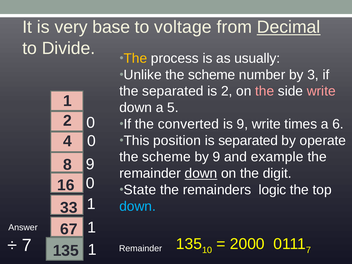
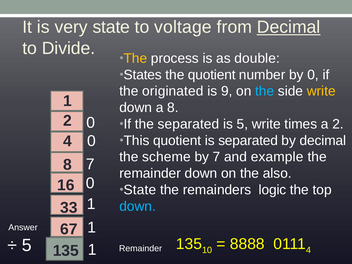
very base: base -> state (111, 27)
usually: usually -> double (257, 58)
Unlike: Unlike -> States (143, 75)
scheme: scheme -> quotient (212, 75)
by 3: 3 -> 0 (313, 75)
the separated: separated -> originated (173, 91)
is 2: 2 -> 9 (227, 91)
the colour: pink -> light blue (265, 91)
write colour: pink -> yellow (321, 91)
a 5: 5 -> 8 (173, 108)
the converted: converted -> separated (188, 124)
is 9: 9 -> 5 (242, 124)
a 6: 6 -> 2 (338, 124)
This position: position -> quotient (177, 141)
by operate: operate -> decimal (323, 141)
by 9: 9 -> 7 (217, 157)
8 9: 9 -> 7 (90, 164)
down underline: present -> none (201, 173)
digit: digit -> also (277, 173)
2000: 2000 -> 8888 (247, 244)
7: 7 -> 4 (308, 250)
7: 7 -> 5 (27, 245)
